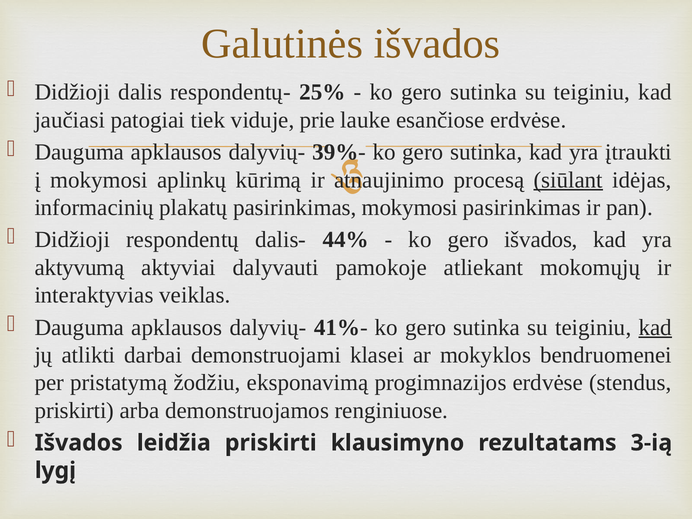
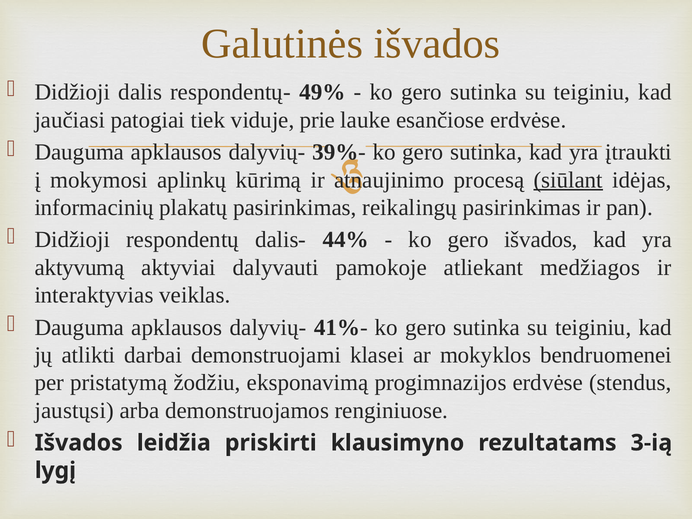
25%: 25% -> 49% (322, 92)
pasirinkimas mokymosi: mokymosi -> reikalingų (410, 208)
mokomųjų: mokomųjų -> medžiagos (590, 268)
kad underline: present -> none (655, 328)
priskirti: priskirti -> jaustųsi (74, 411)
